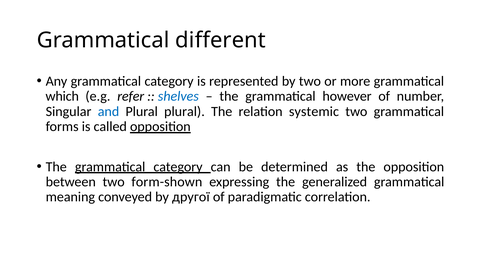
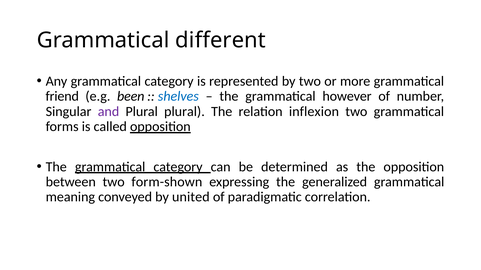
which: which -> friend (62, 96)
refer: refer -> been (131, 96)
and colour: blue -> purple (108, 112)
systemic: systemic -> inflexion (314, 112)
другої: другої -> united (191, 197)
